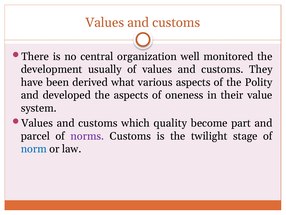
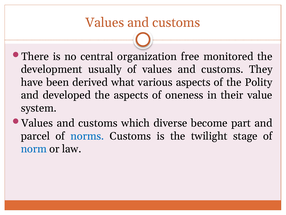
well: well -> free (190, 56)
quality: quality -> diverse (170, 123)
norms colour: purple -> blue (87, 136)
